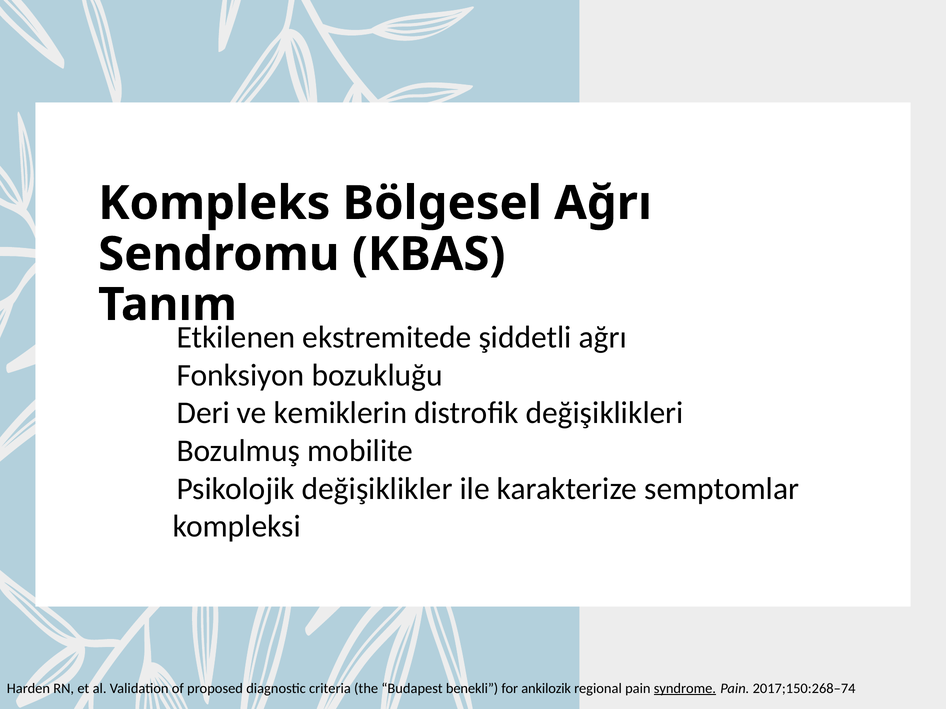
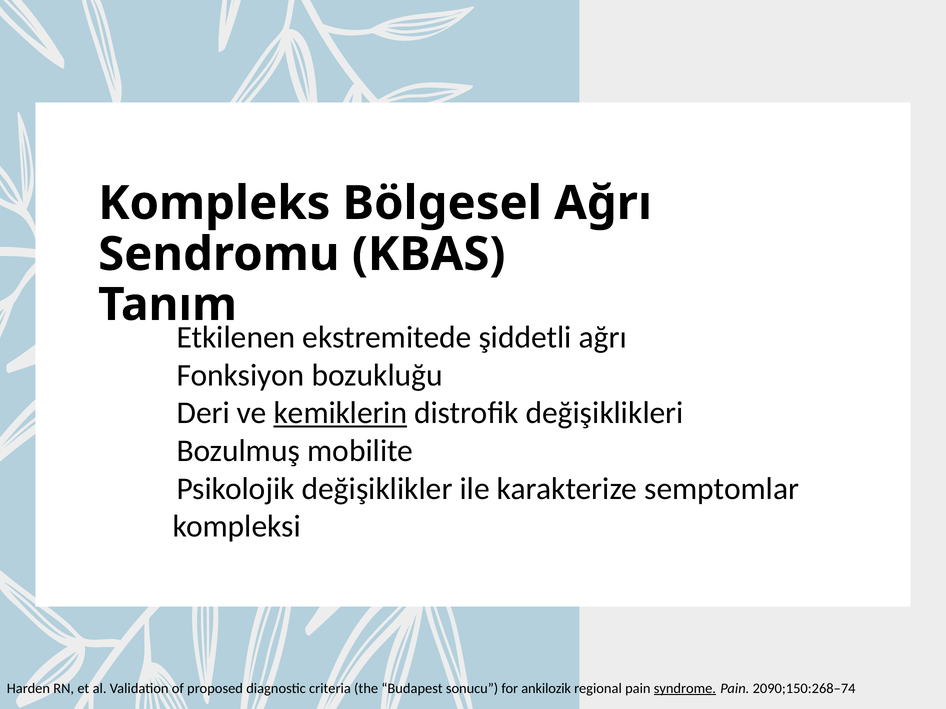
kemiklerin underline: none -> present (340, 413)
benekli: benekli -> sonucu (472, 689)
2017;150:268–74: 2017;150:268–74 -> 2090;150:268–74 (804, 689)
